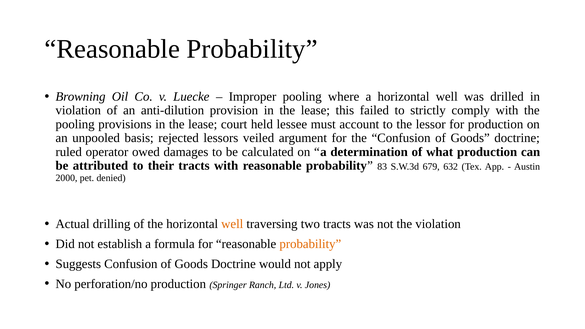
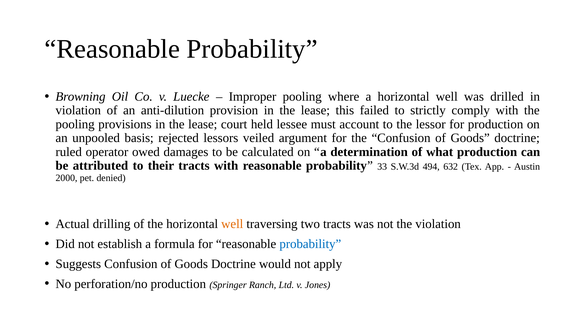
83: 83 -> 33 (382, 167)
679: 679 -> 494 (431, 167)
probability colour: orange -> blue (310, 244)
